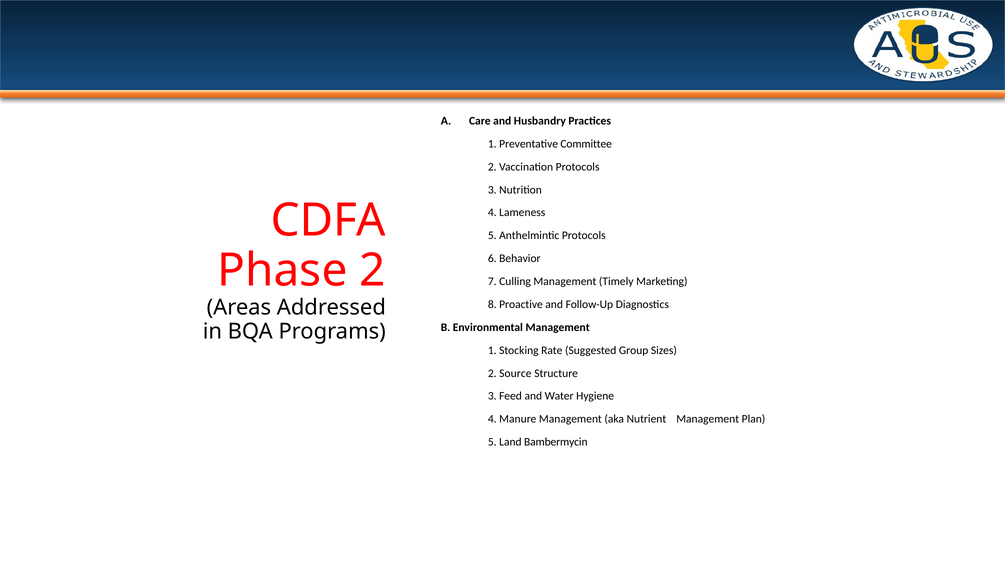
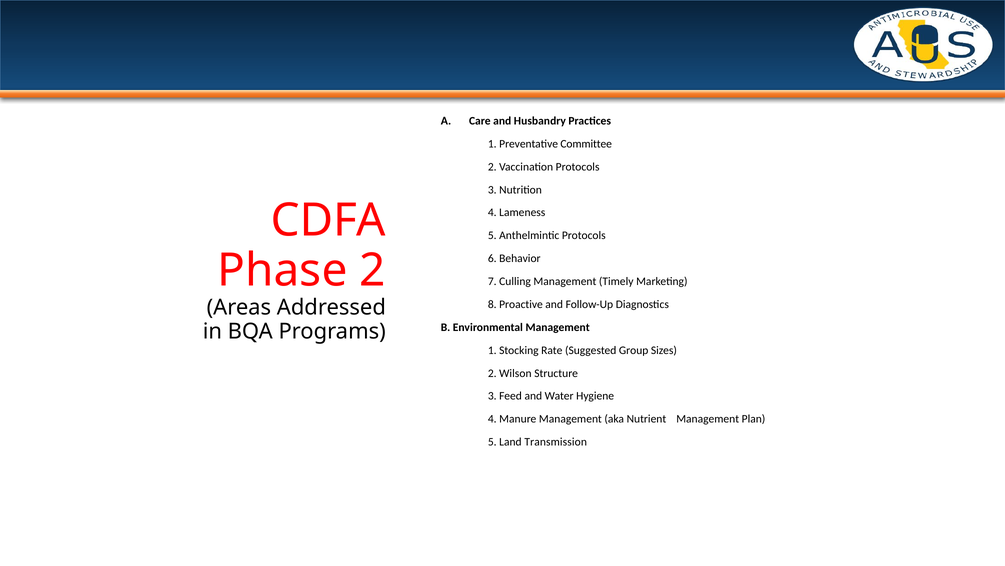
Source: Source -> Wilson (515, 373)
Bambermycin: Bambermycin -> Transmission (556, 441)
